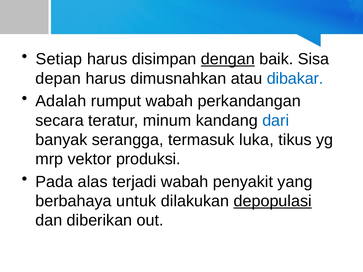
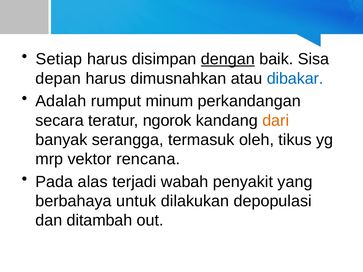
rumput wabah: wabah -> minum (169, 101)
minum: minum -> ngorok (167, 121)
dari colour: blue -> orange (276, 121)
luka: luka -> oleh (257, 140)
produksi: produksi -> rencana (148, 159)
depopulasi underline: present -> none (273, 201)
diberikan: diberikan -> ditambah (100, 221)
